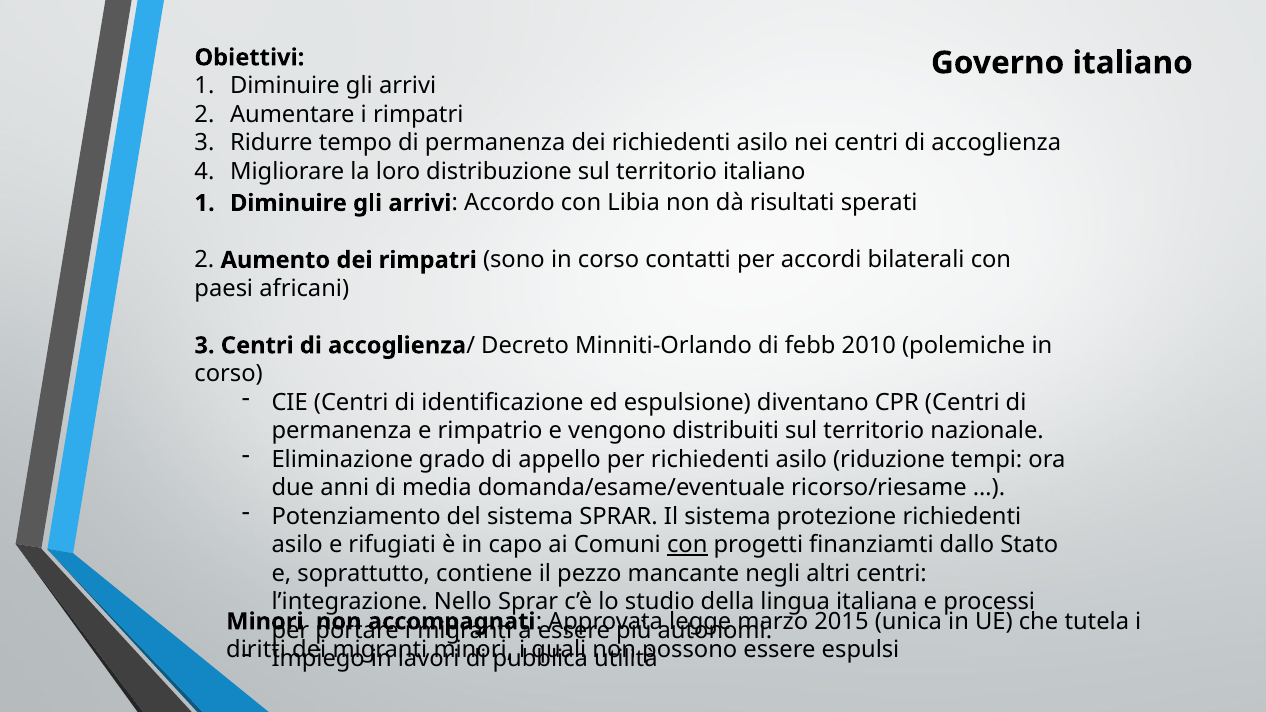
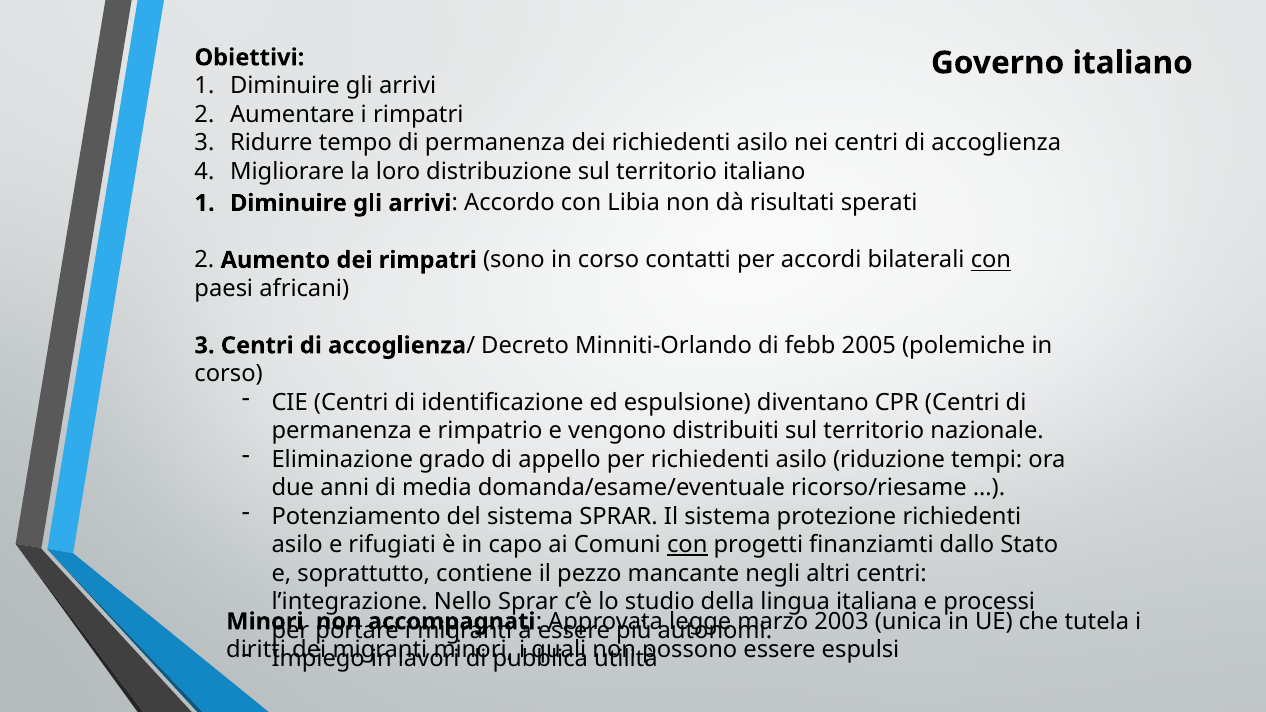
con underline: none -> present (991, 260)
2010: 2010 -> 2005 (869, 346)
2015: 2015 -> 2003 (841, 622)
